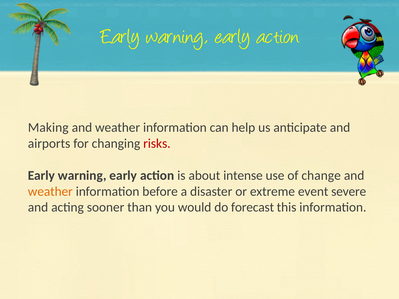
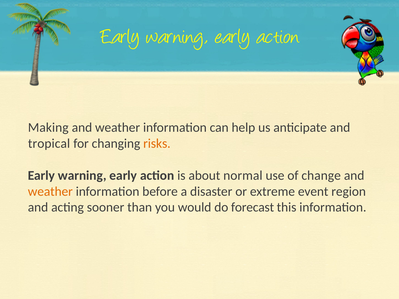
airports: airports -> tropical (49, 144)
risks colour: red -> orange (157, 144)
intense: intense -> normal (243, 176)
severe: severe -> region (349, 192)
